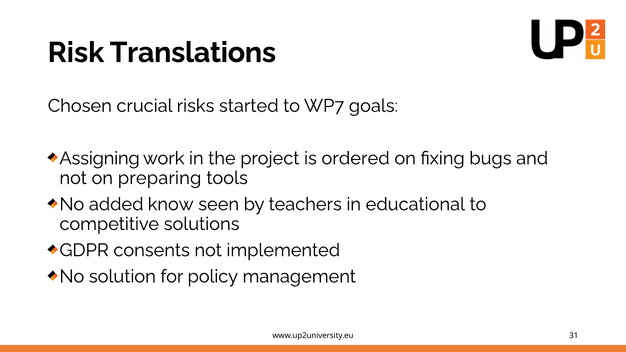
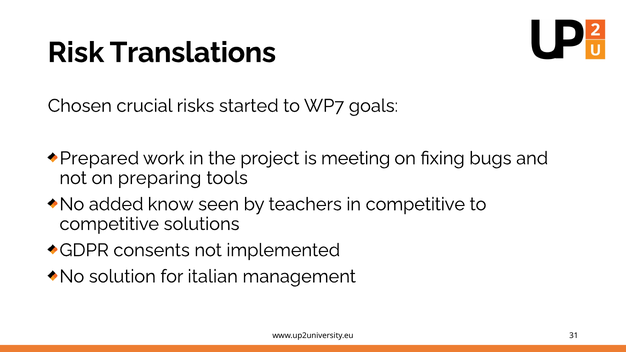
Assigning: Assigning -> Prepared (99, 158)
ordered: ordered -> meeting (356, 158)
in educational: educational -> competitive (415, 204)
policy: policy -> italian (213, 277)
